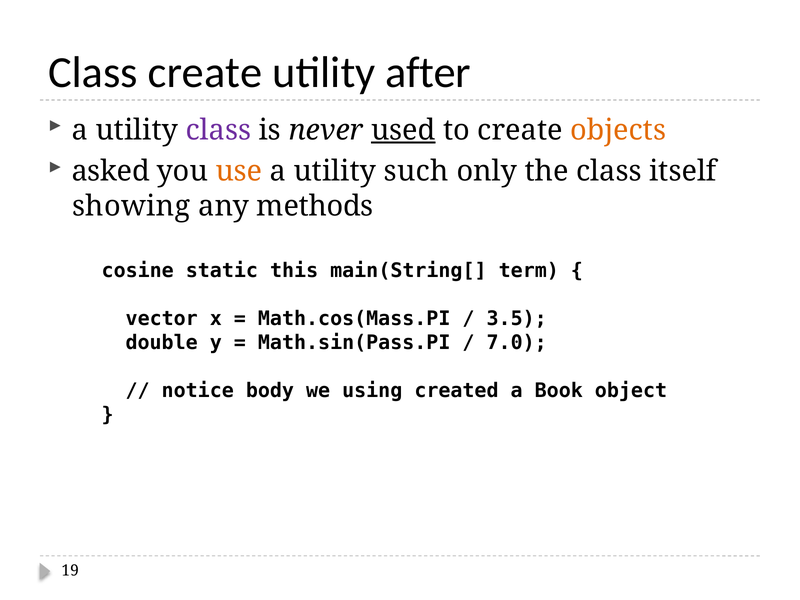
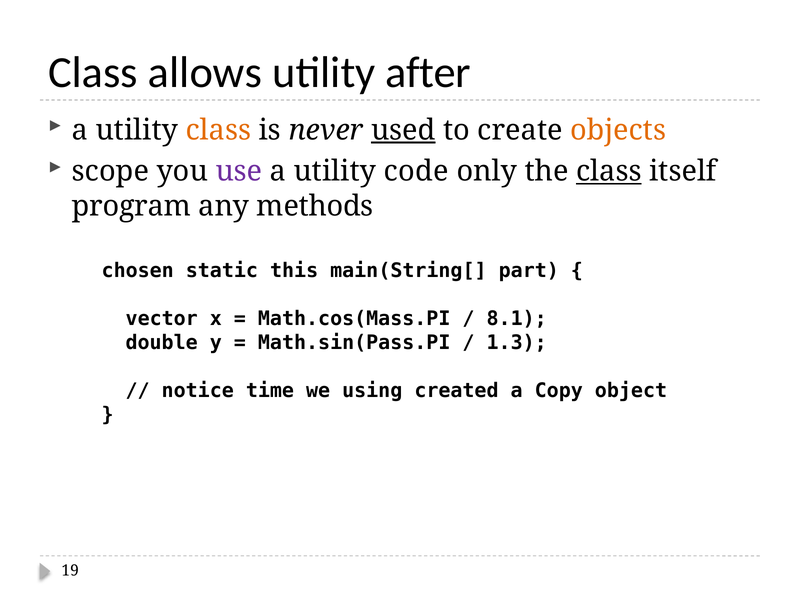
Class create: create -> allows (205, 72)
class colour: purple -> orange (218, 130)
asked: asked -> scope (110, 171)
use colour: orange -> purple (239, 171)
such: such -> code (416, 171)
class underline: none -> present (609, 171)
showing: showing -> program (131, 206)
cosine: cosine -> chosen (138, 271)
term: term -> part (529, 271)
3.5: 3.5 -> 8.1 (517, 319)
7.0: 7.0 -> 1.3 (517, 343)
body: body -> time (270, 391)
Book: Book -> Copy (559, 391)
